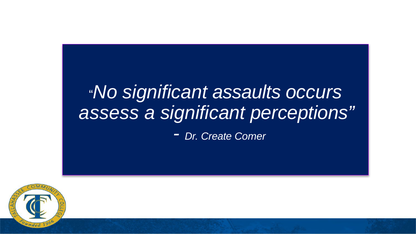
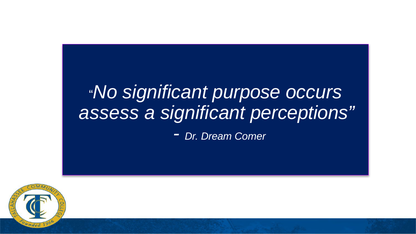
assaults: assaults -> purpose (247, 92)
Create: Create -> Dream (216, 136)
